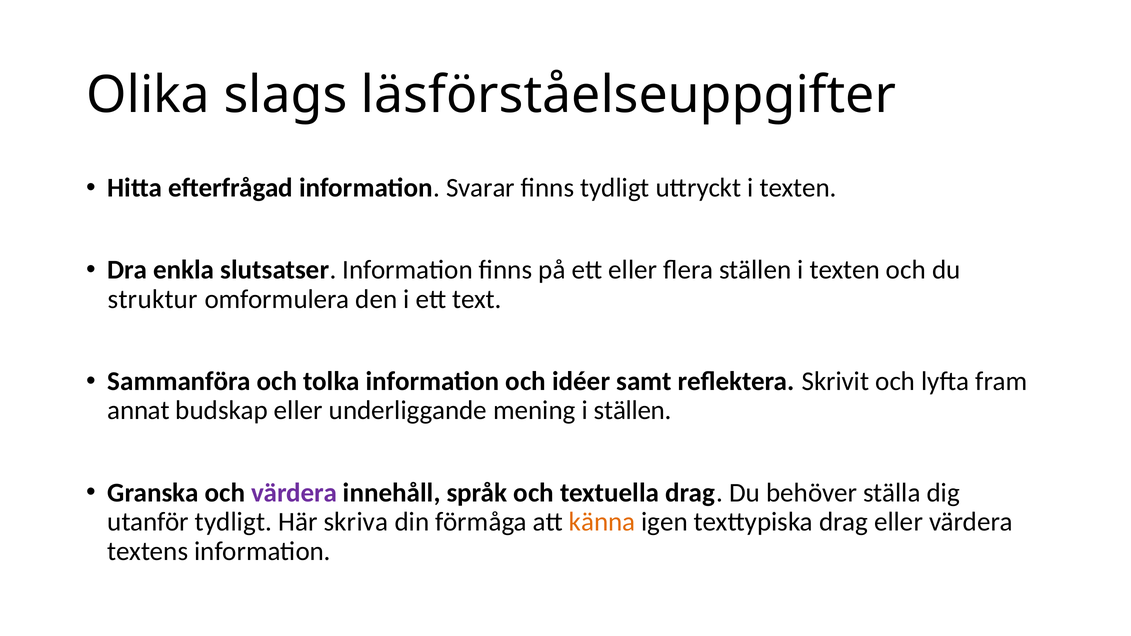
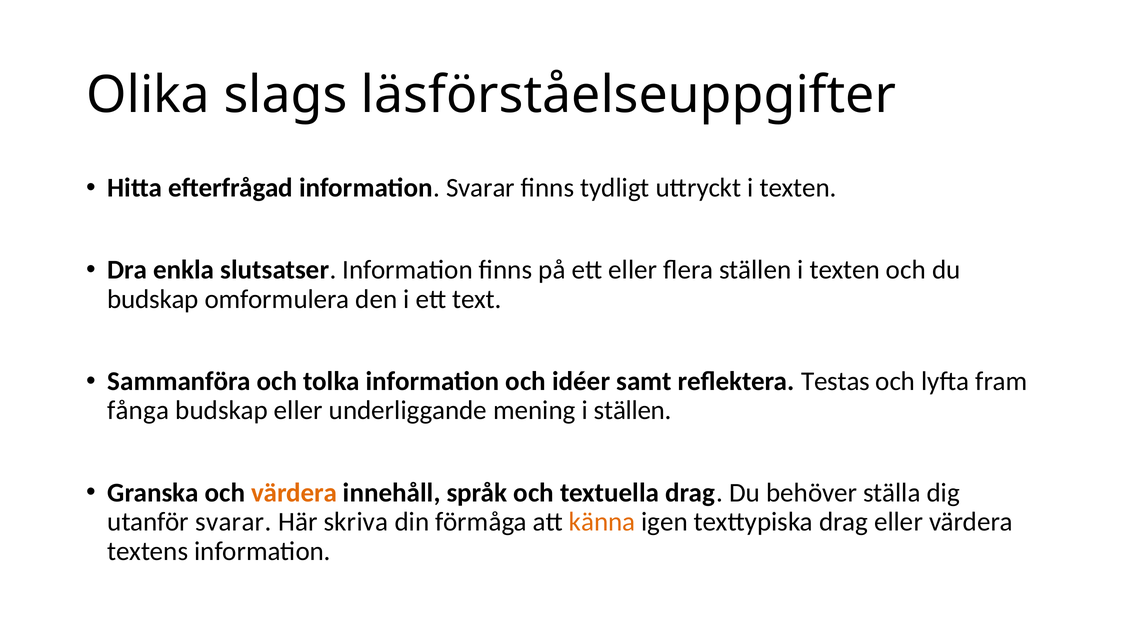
struktur: struktur -> budskap (153, 299)
Skrivit: Skrivit -> Testas (836, 381)
annat: annat -> fånga (138, 411)
värdera colour: purple -> orange (294, 493)
utanför tydligt: tydligt -> svarar (233, 522)
